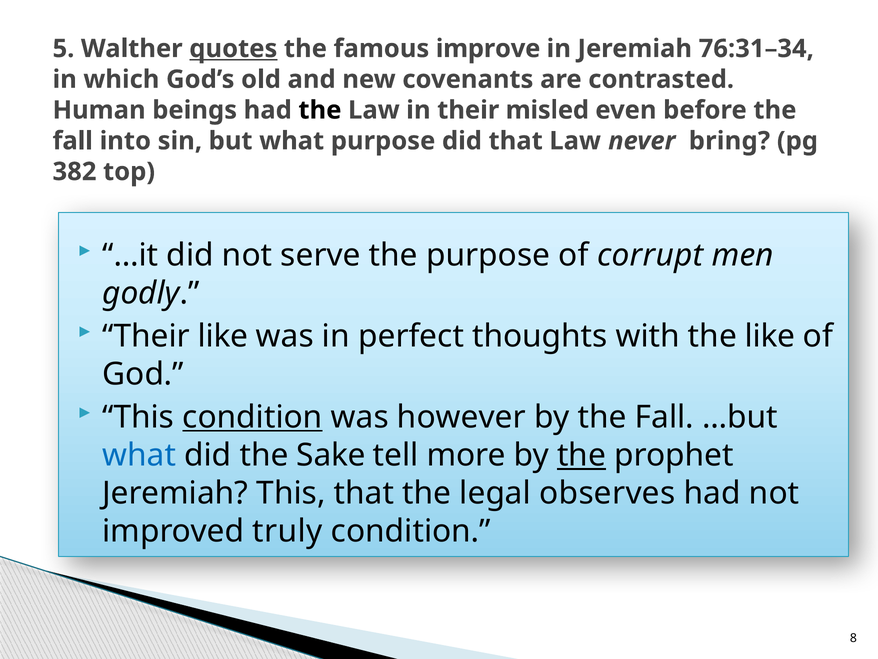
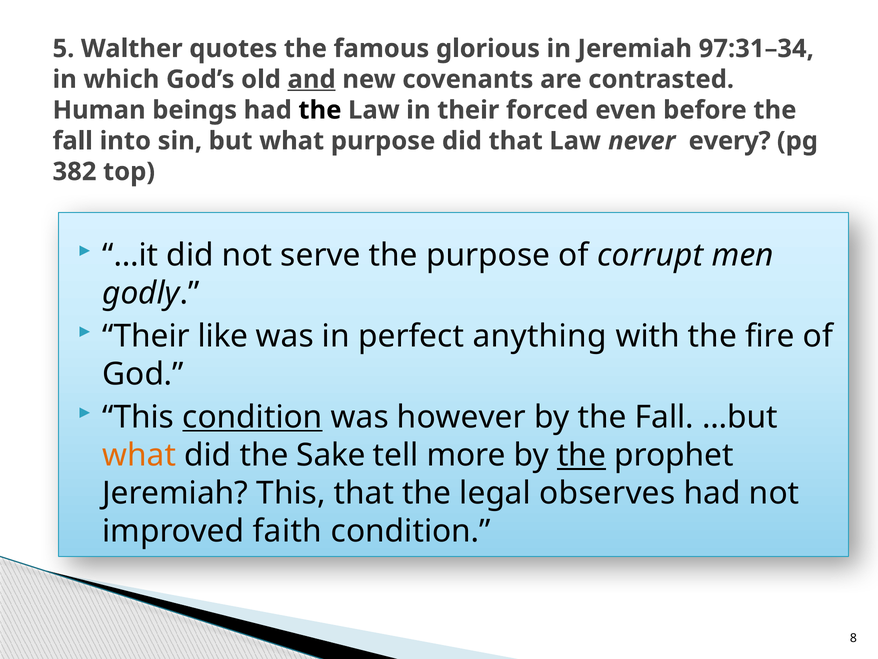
quotes underline: present -> none (233, 49)
improve: improve -> glorious (488, 49)
76:31–34: 76:31–34 -> 97:31–34 (756, 49)
and underline: none -> present (312, 79)
misled: misled -> forced (547, 110)
bring: bring -> every (730, 141)
thoughts: thoughts -> anything (540, 336)
the like: like -> fire (770, 336)
what colour: blue -> orange (139, 455)
truly: truly -> faith (287, 531)
